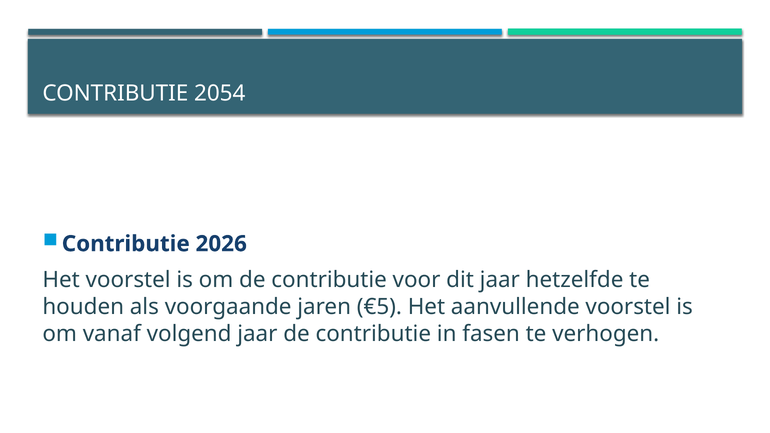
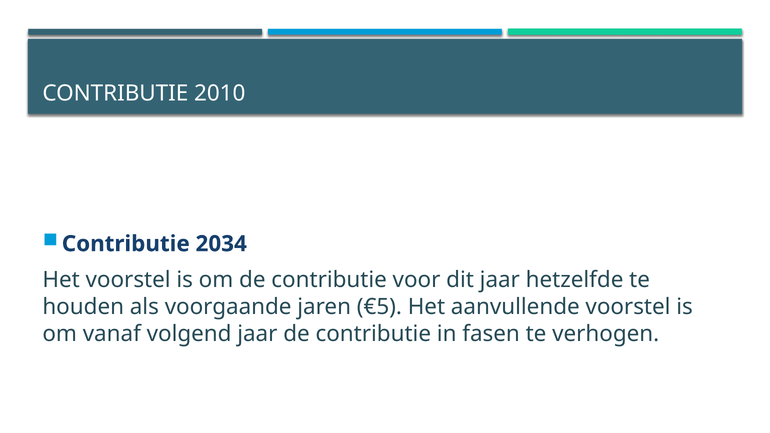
2054: 2054 -> 2010 (220, 94)
2026: 2026 -> 2034 (221, 244)
